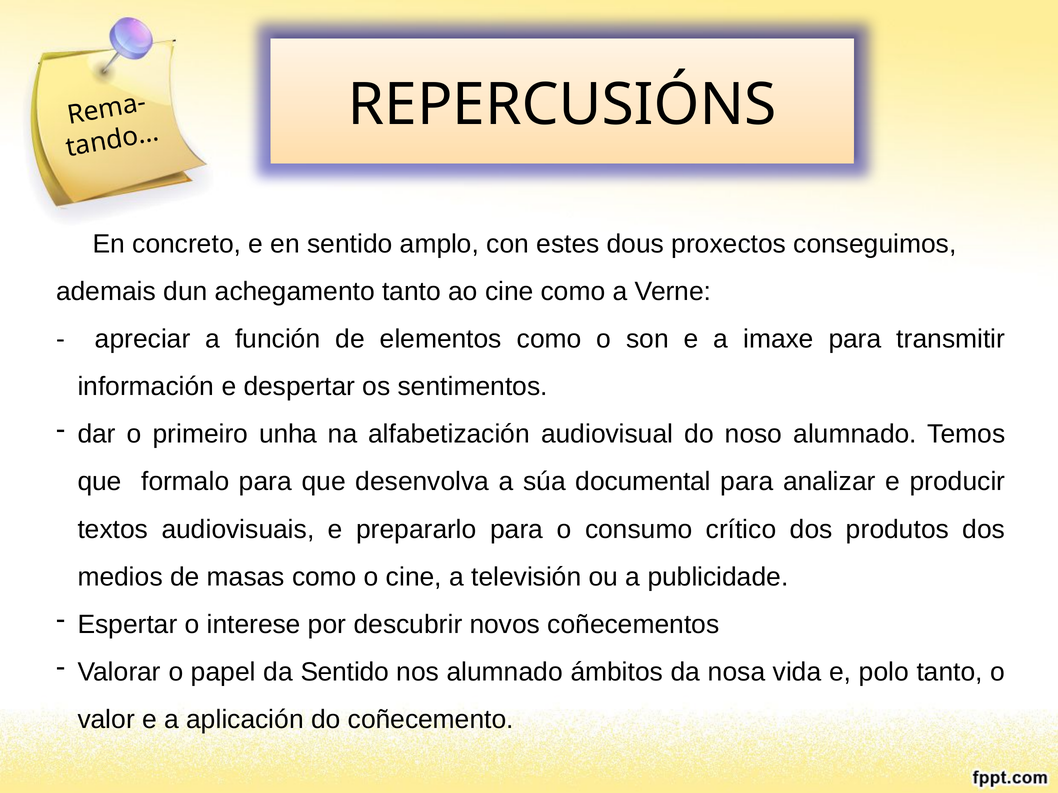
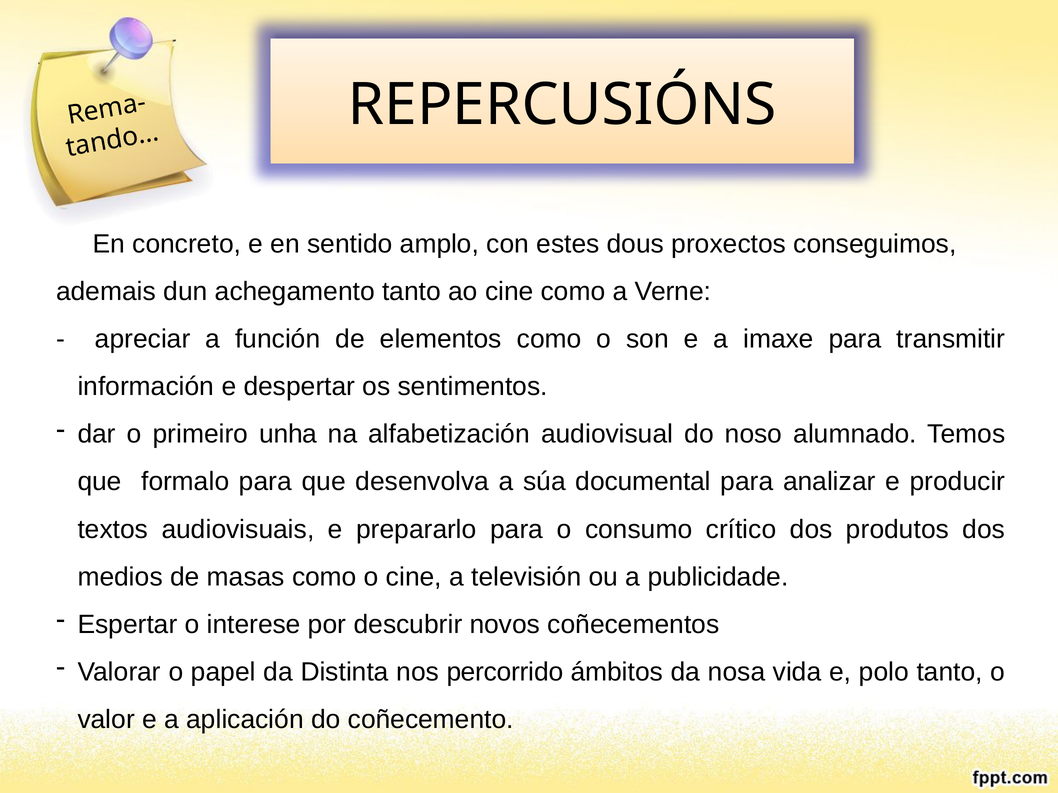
da Sentido: Sentido -> Distinta (345, 672)
nos alumnado: alumnado -> percorrido (505, 672)
